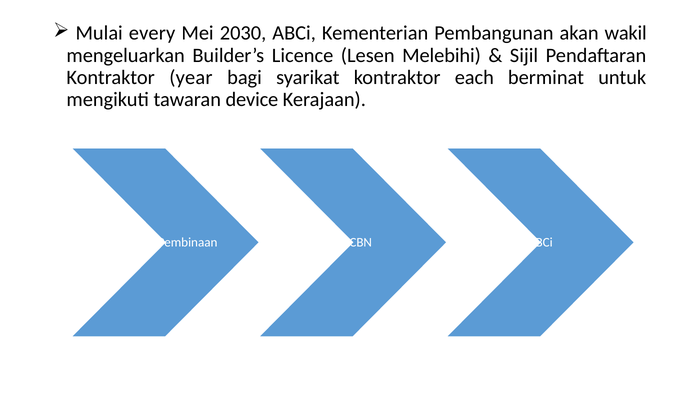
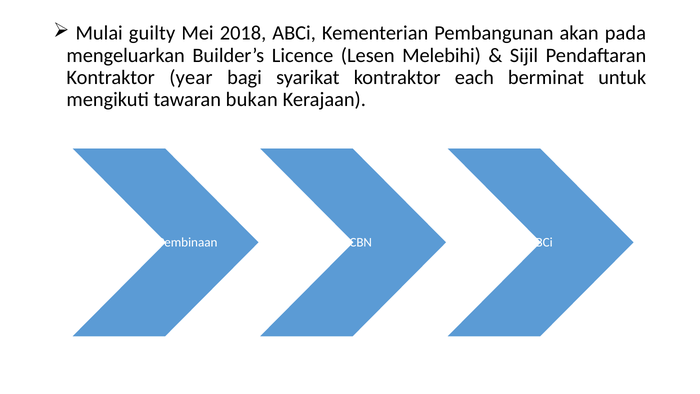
every: every -> guilty (152, 33)
2030: 2030 -> 2018 (243, 33)
wakil: wakil -> pada (625, 33)
device: device -> bukan (252, 99)
